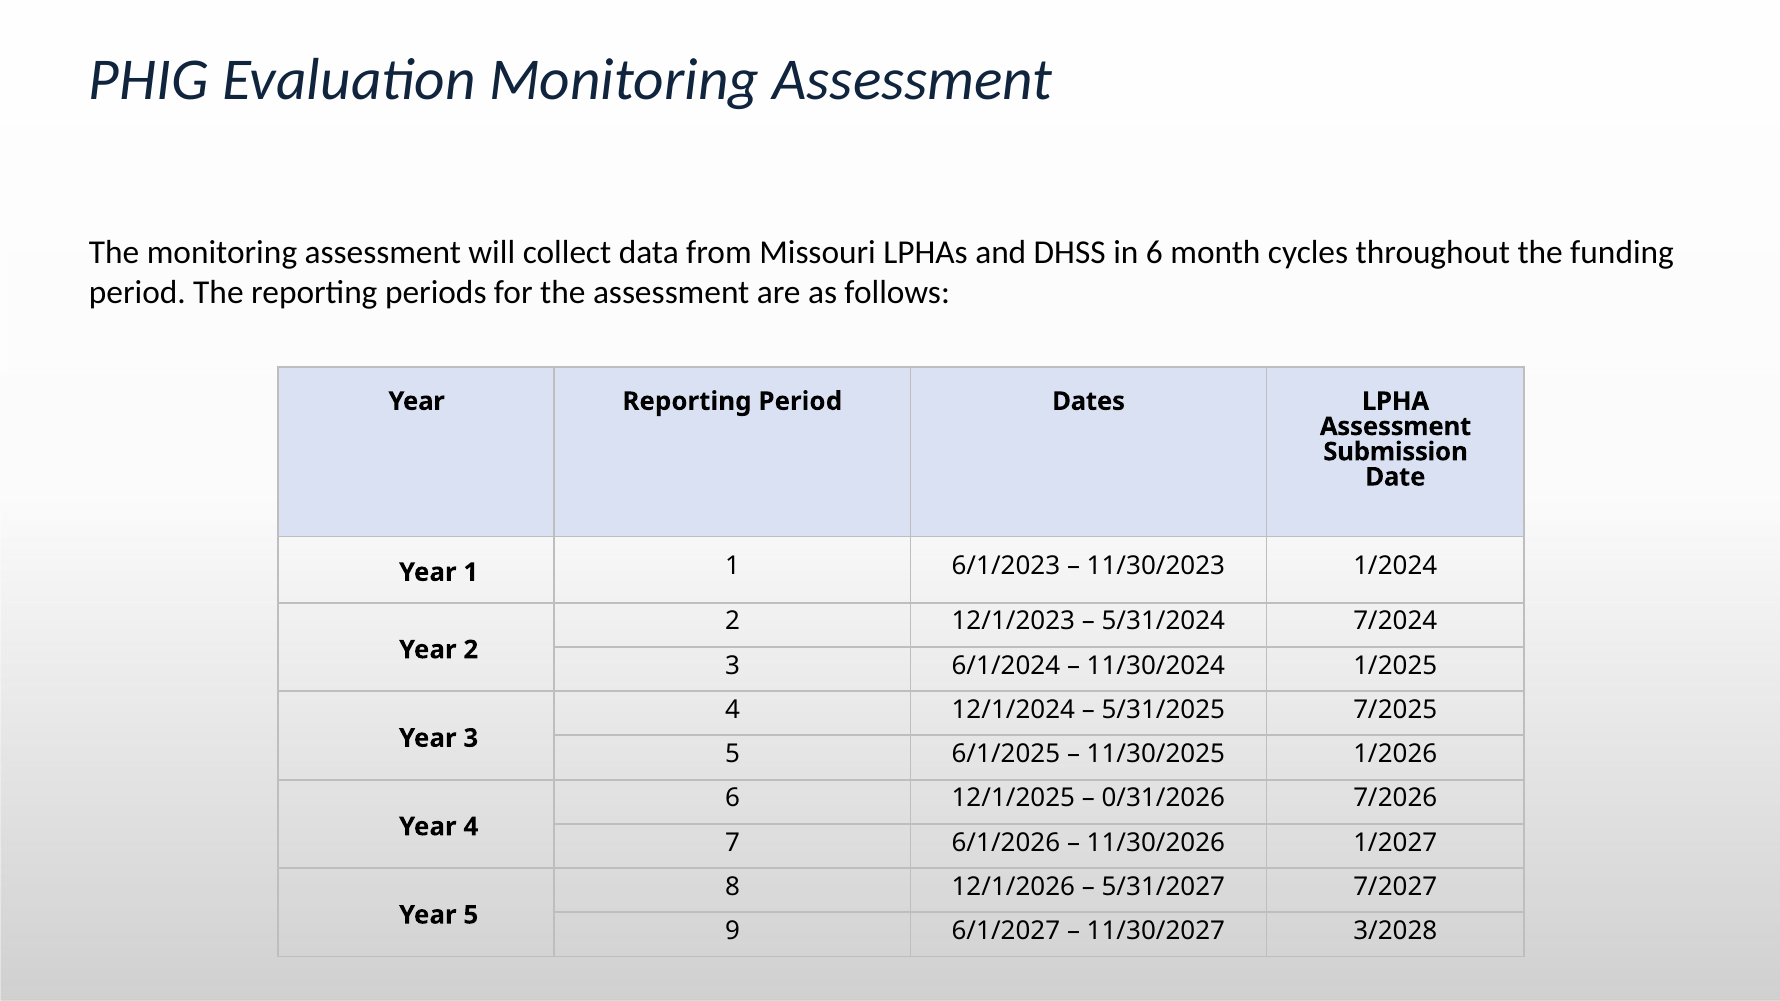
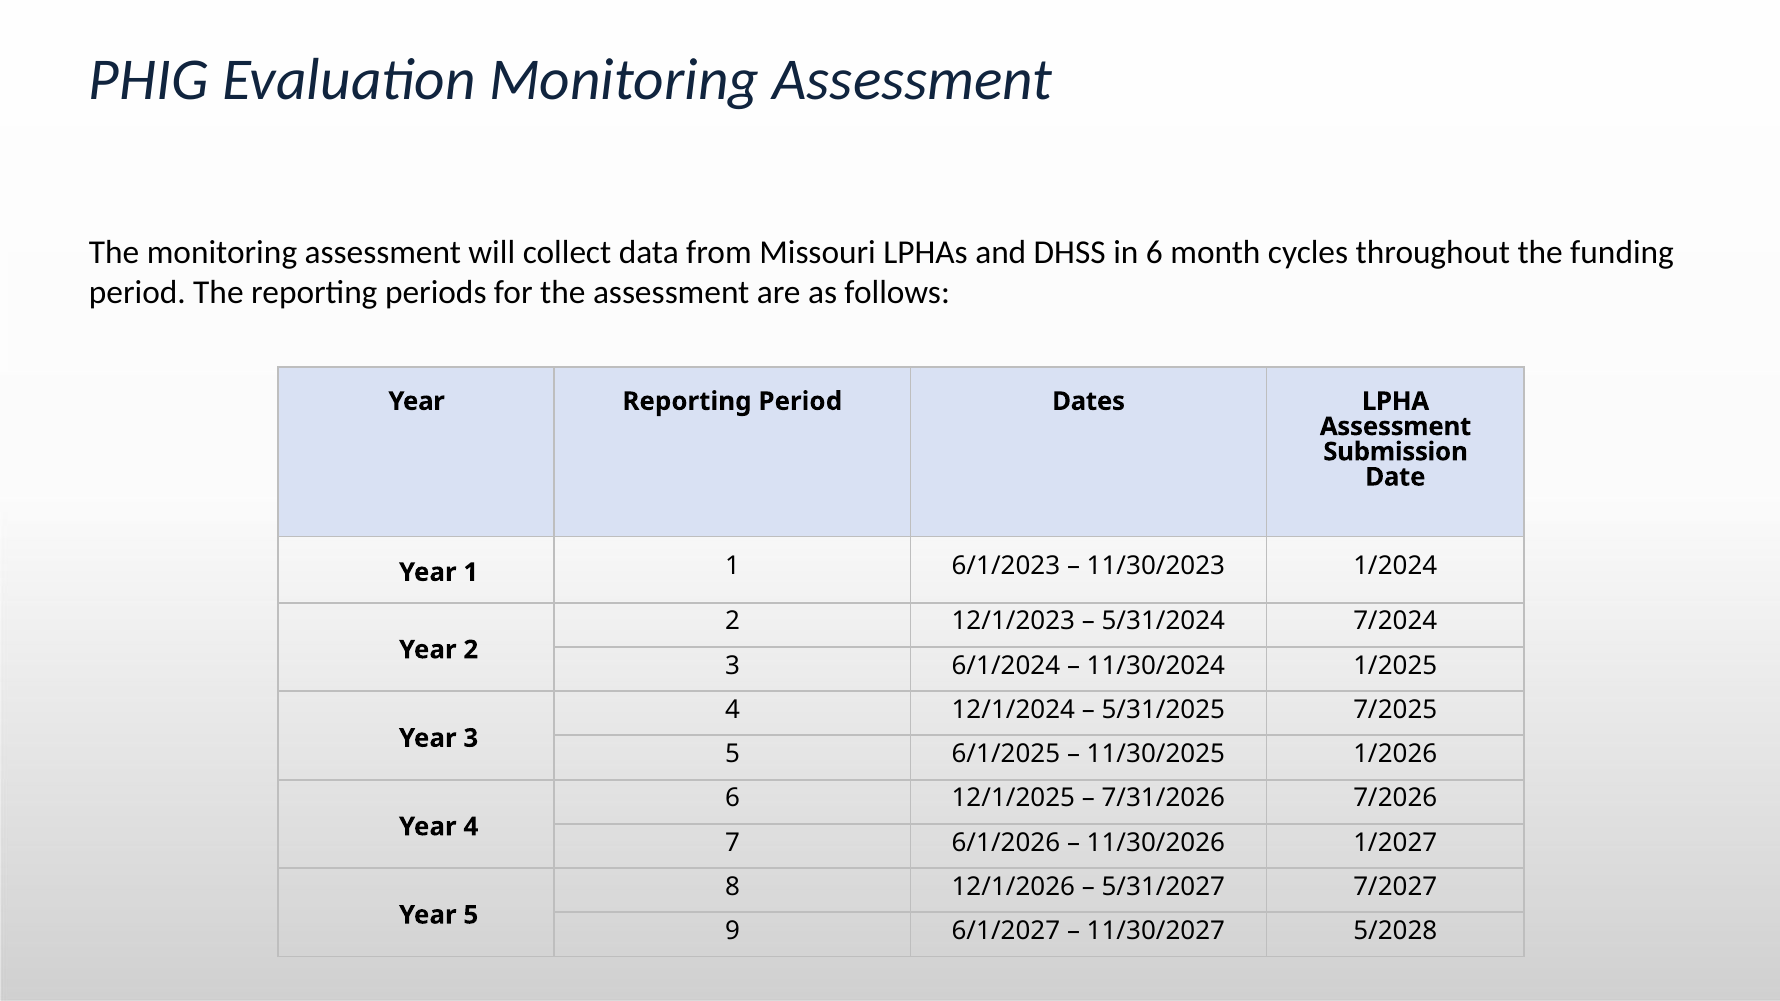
0/31/2026: 0/31/2026 -> 7/31/2026 (1163, 799)
3/2028: 3/2028 -> 5/2028 (1395, 931)
